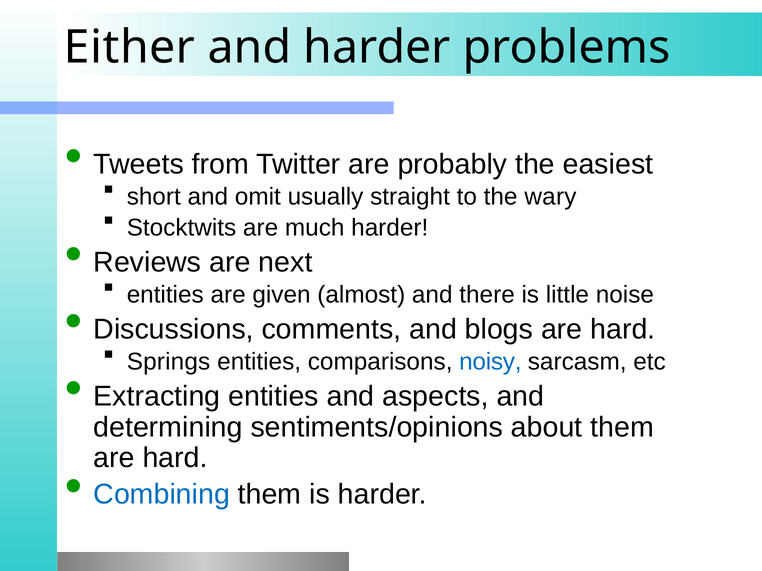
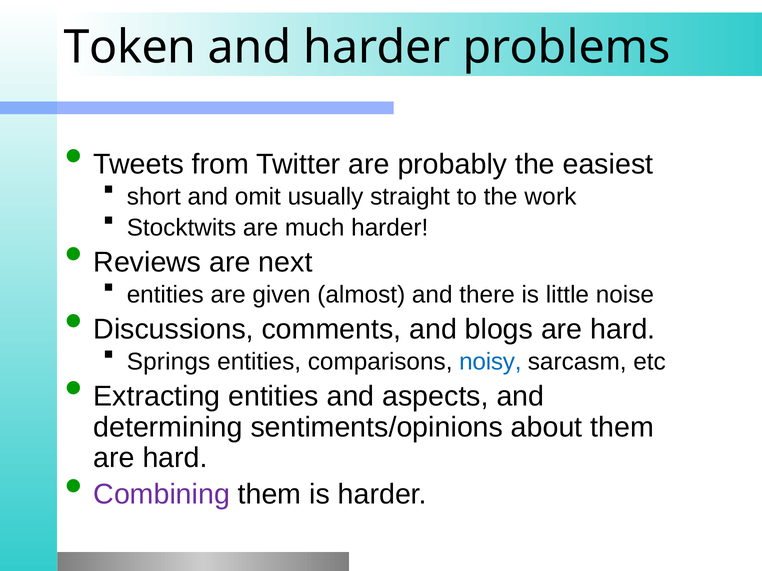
Either: Either -> Token (130, 47)
wary: wary -> work (550, 197)
Combining colour: blue -> purple (162, 495)
